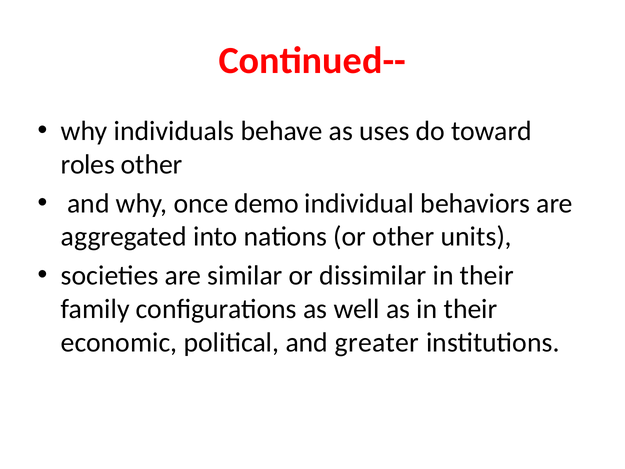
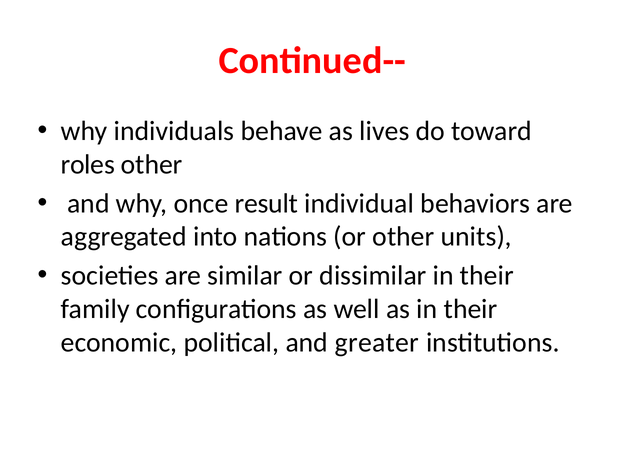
uses: uses -> lives (384, 131)
demo: demo -> result (267, 203)
